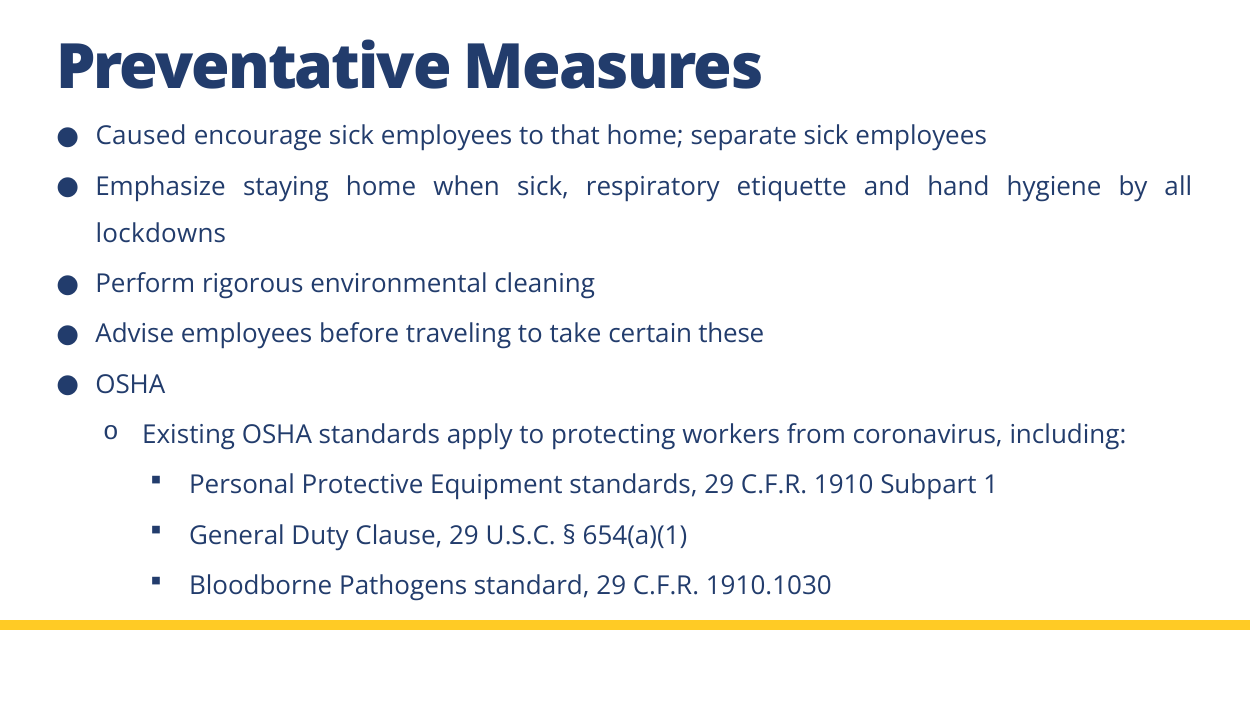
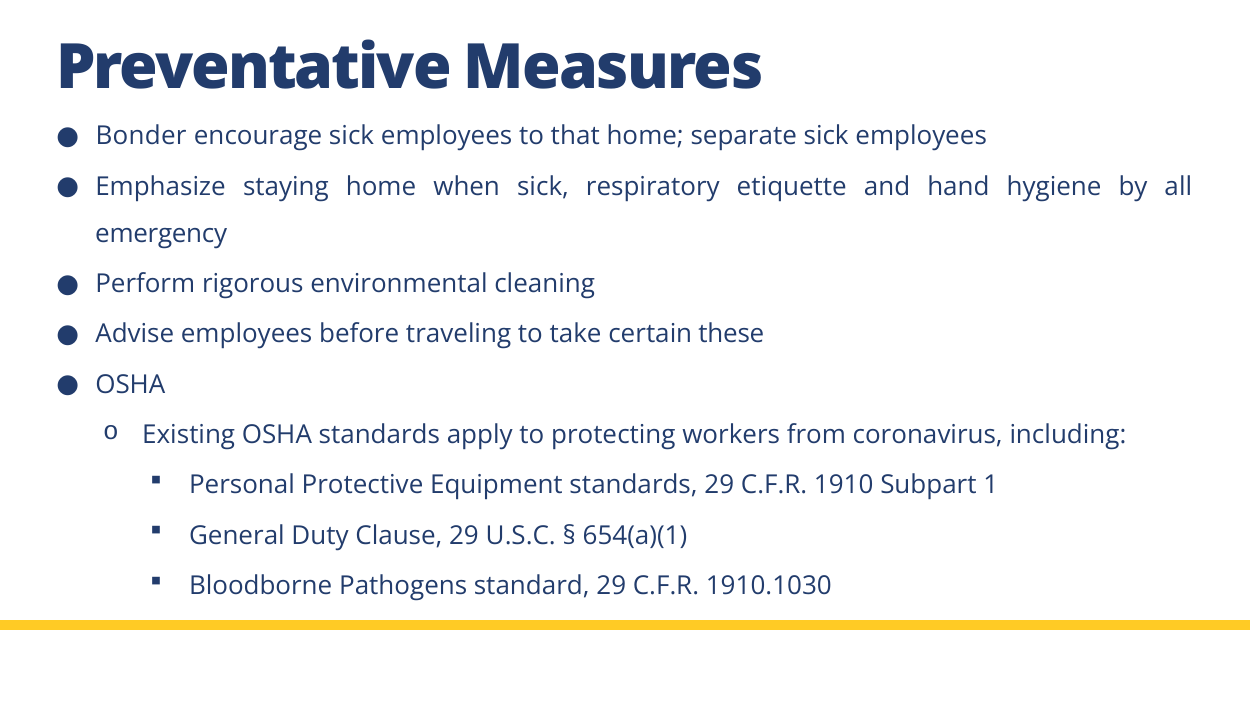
Caused: Caused -> Bonder (141, 136)
lockdowns: lockdowns -> emergency (161, 234)
